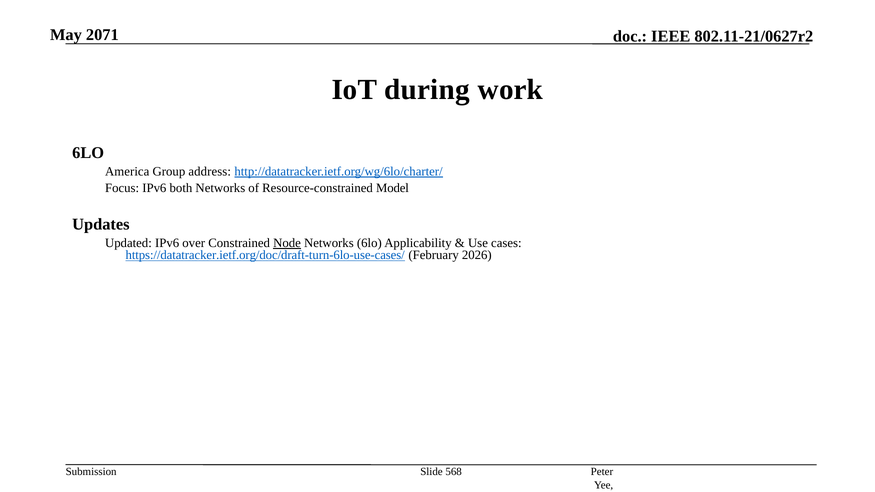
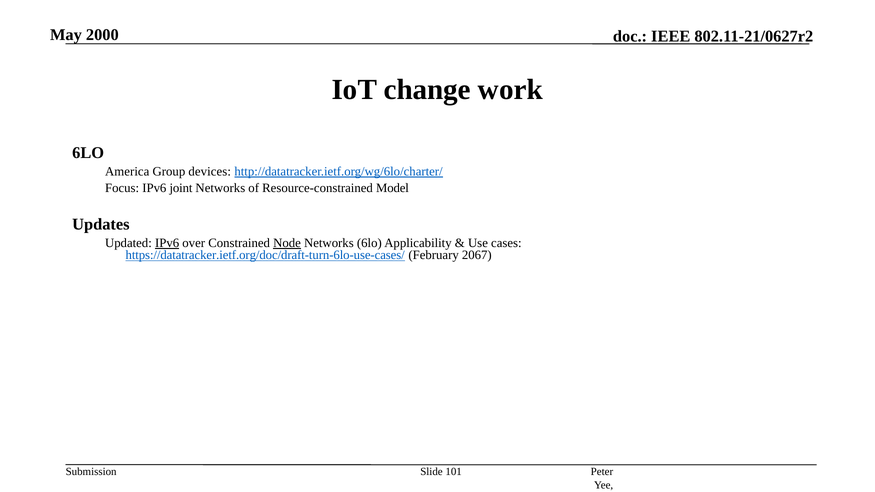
2071: 2071 -> 2000 (102, 35)
during: during -> change (427, 89)
address: address -> devices (210, 171)
both: both -> joint (181, 188)
IPv6 underline: none -> present (167, 243)
2026: 2026 -> 2067 (477, 255)
568: 568 -> 101 (454, 472)
